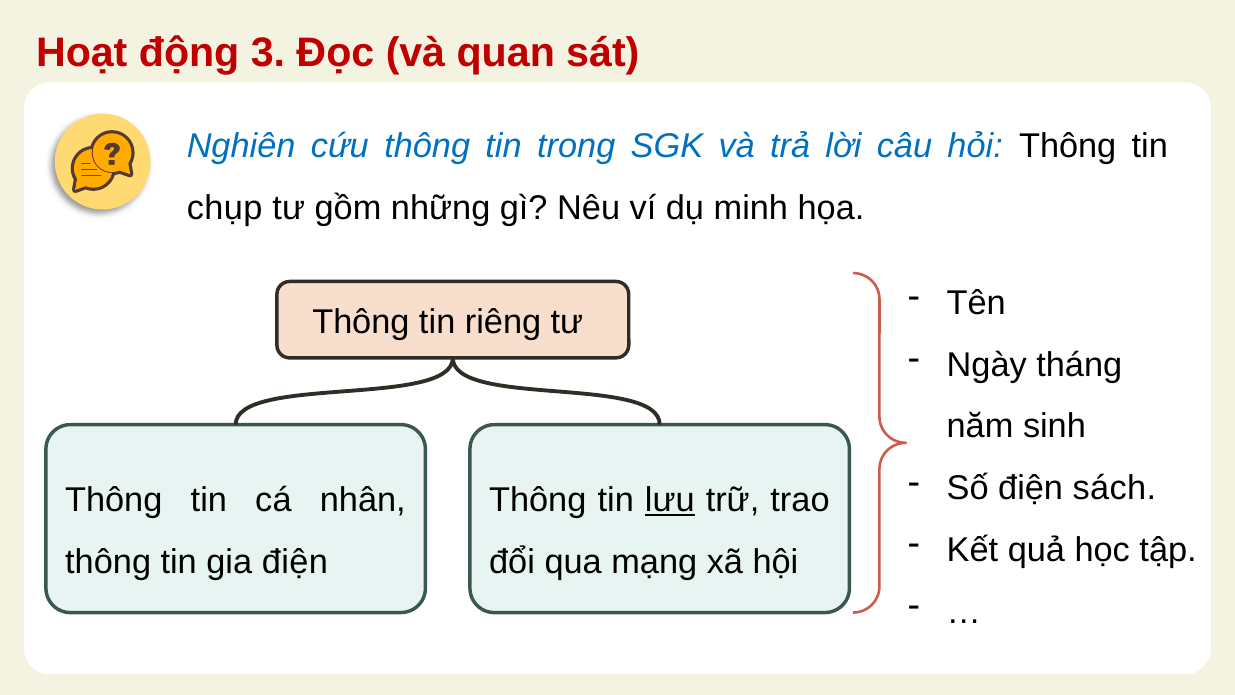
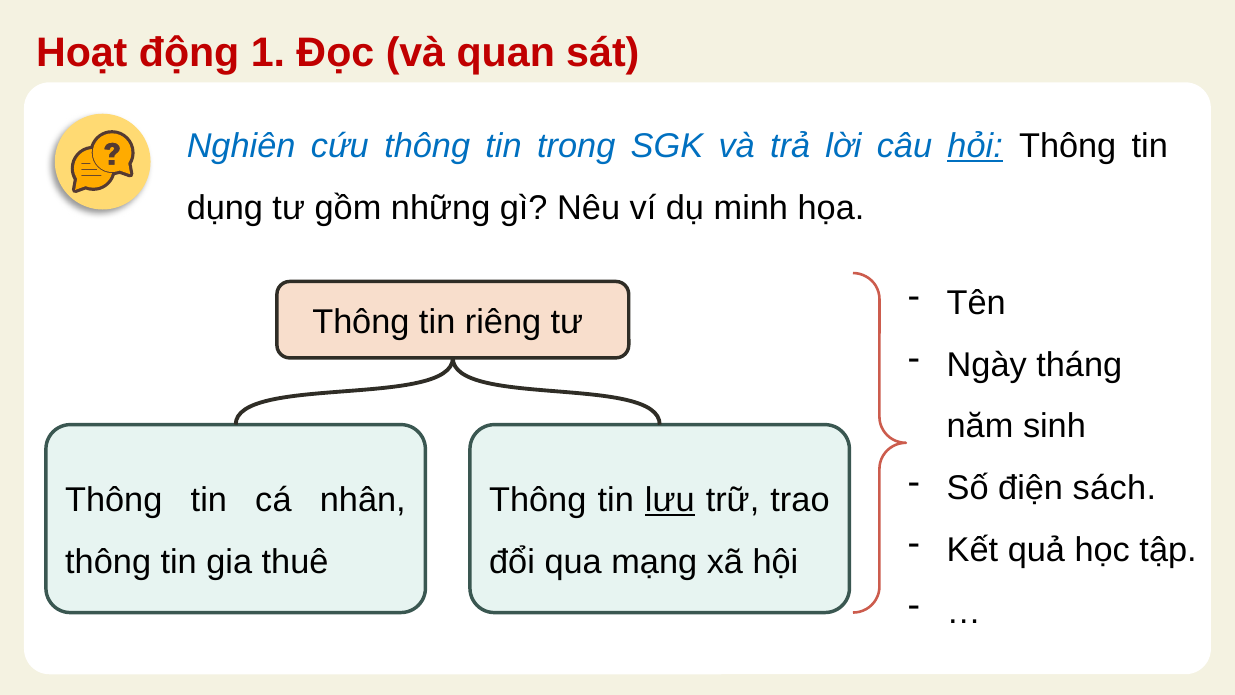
3: 3 -> 1 (268, 52)
hỏi underline: none -> present (975, 146)
chụp: chụp -> dụng (225, 208)
gia điện: điện -> thuê (295, 562)
